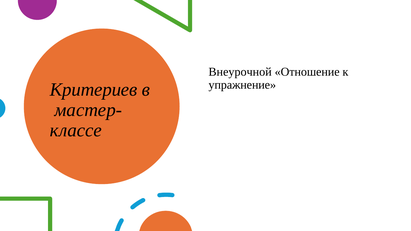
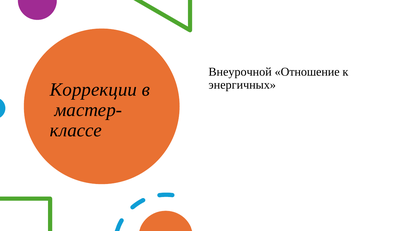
упражнение: упражнение -> энергичных (242, 85)
Критериев: Критериев -> Коррекции (93, 90)
